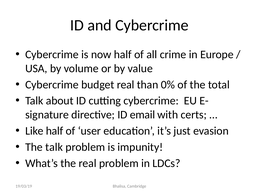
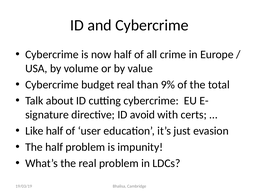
0%: 0% -> 9% (168, 84)
email: email -> avoid (142, 114)
The talk: talk -> half (54, 146)
